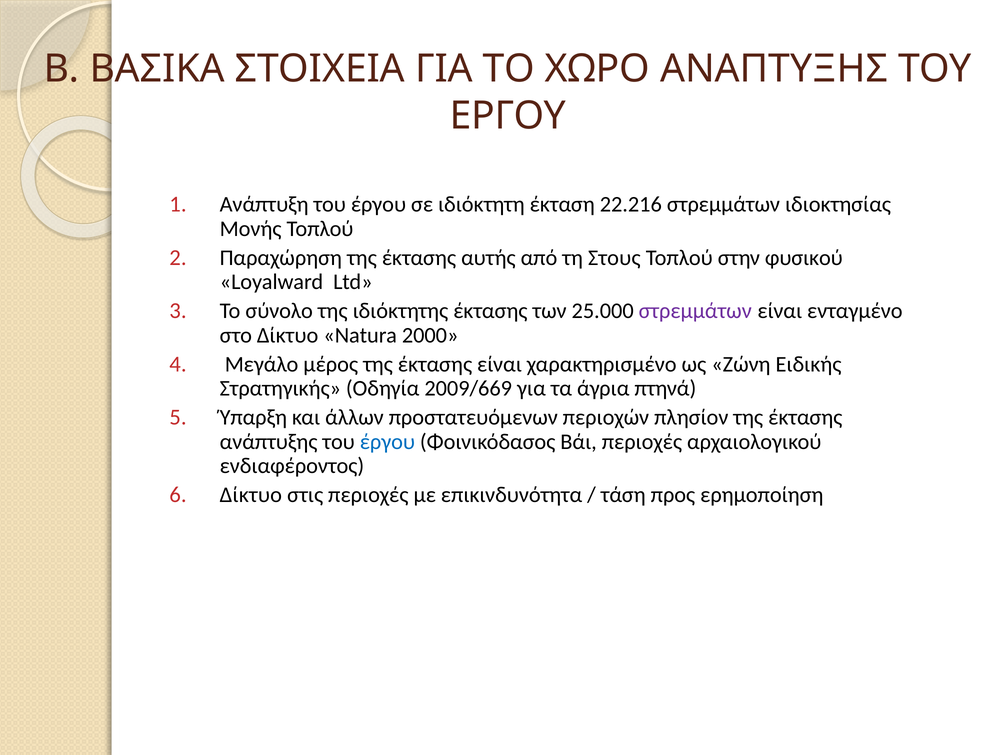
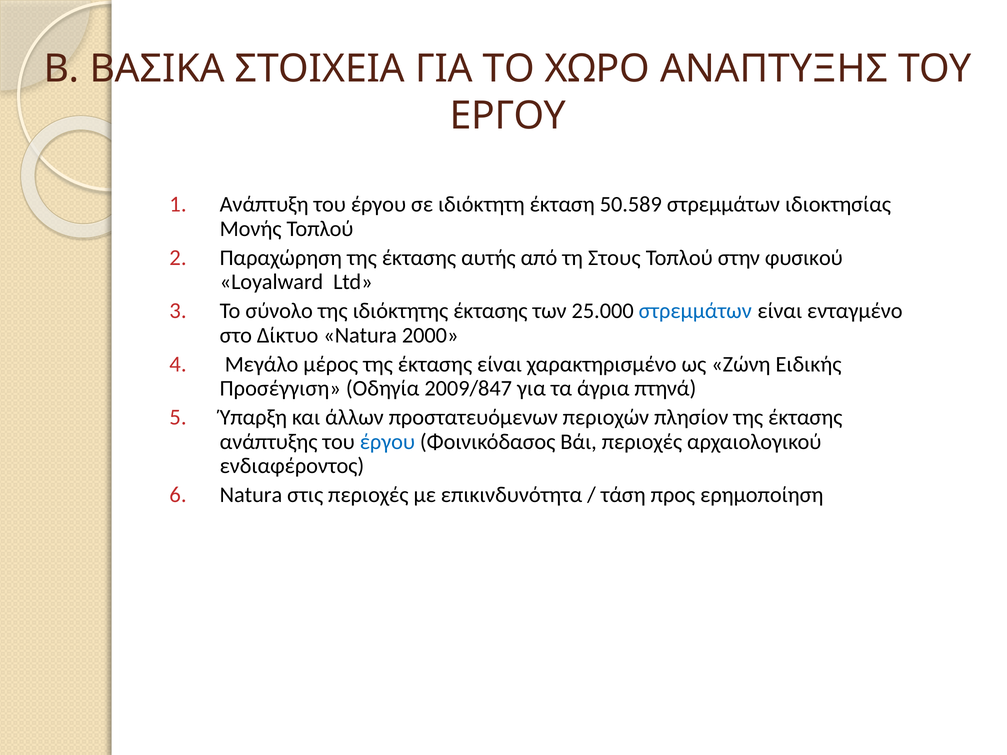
22.216: 22.216 -> 50.589 (631, 205)
στρεμμάτων colour: purple -> blue (695, 311)
Στρατηγικής: Στρατηγικής -> Προσέγγιση (280, 389)
2009/669: 2009/669 -> 2009/847 (468, 389)
Δίκτυο: Δίκτυο -> Natura (251, 495)
